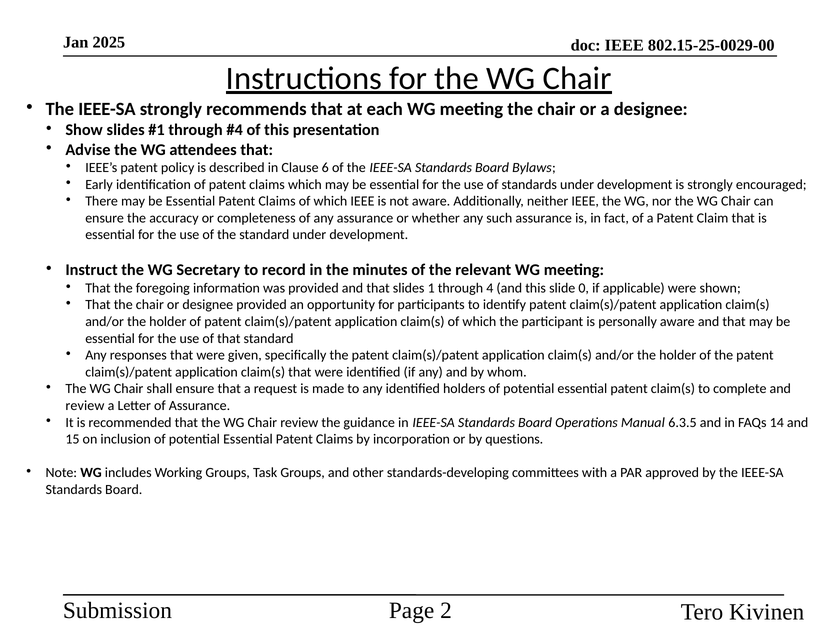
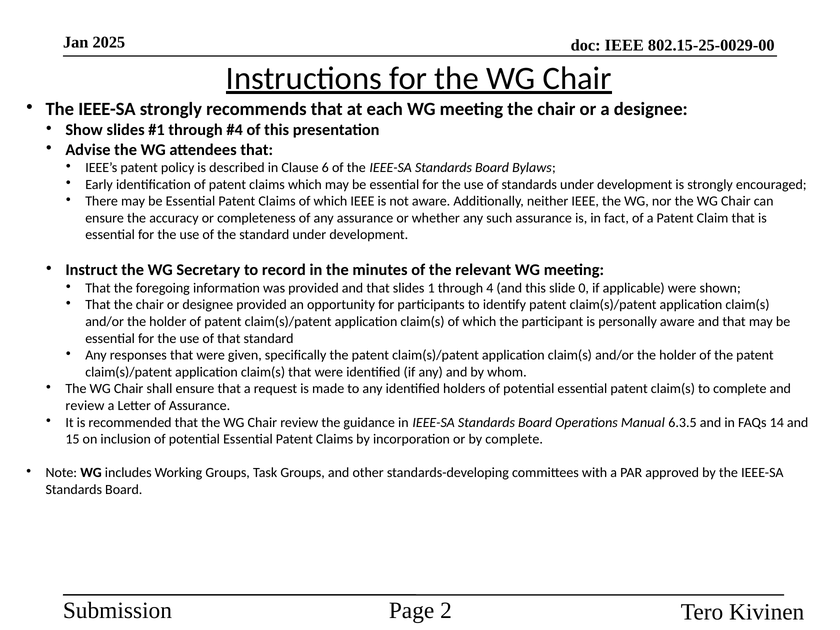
by questions: questions -> complete (514, 439)
